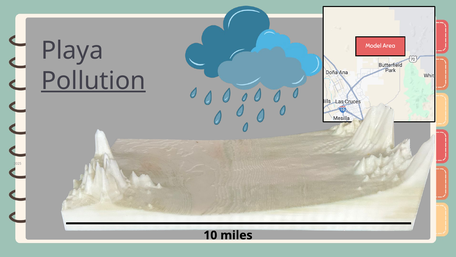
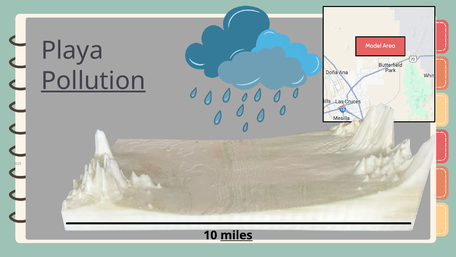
miles underline: none -> present (236, 235)
